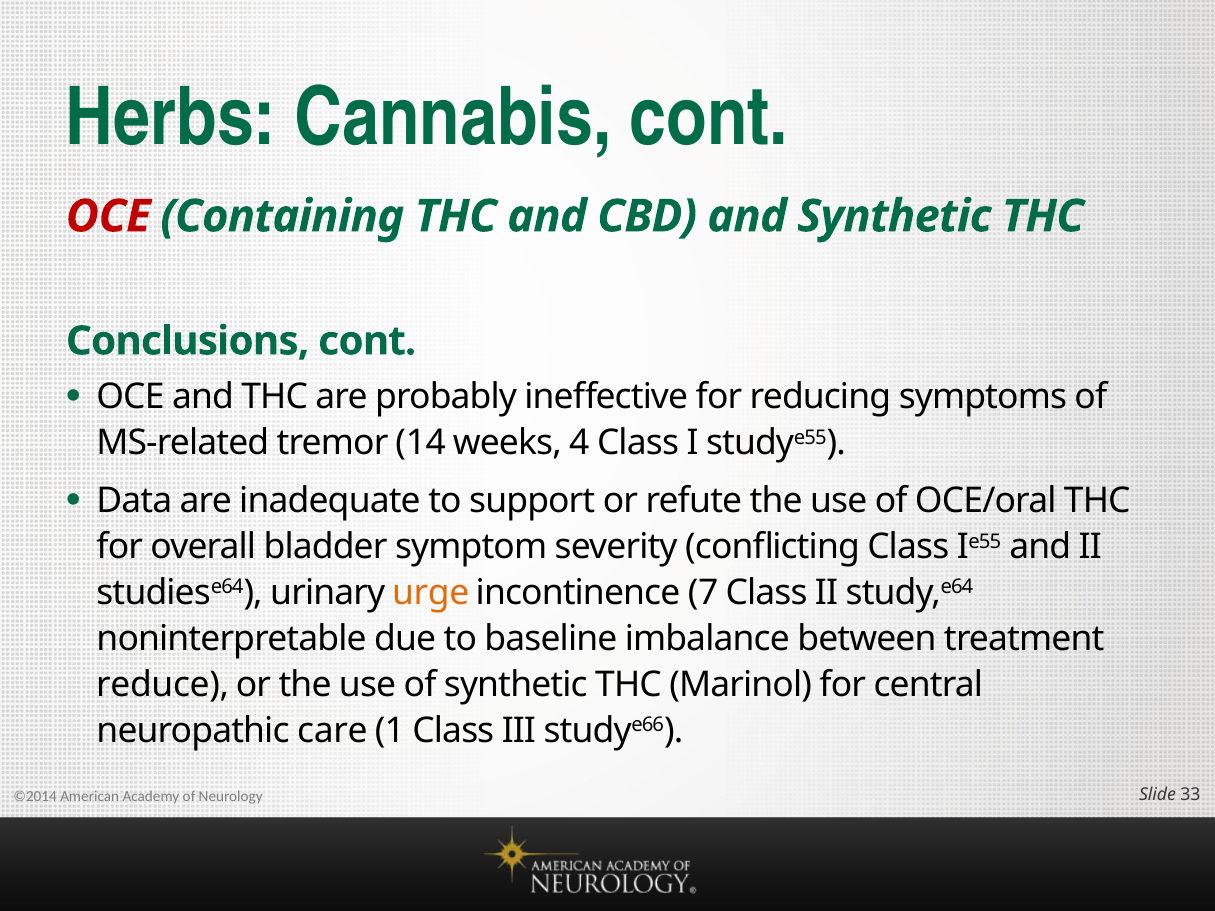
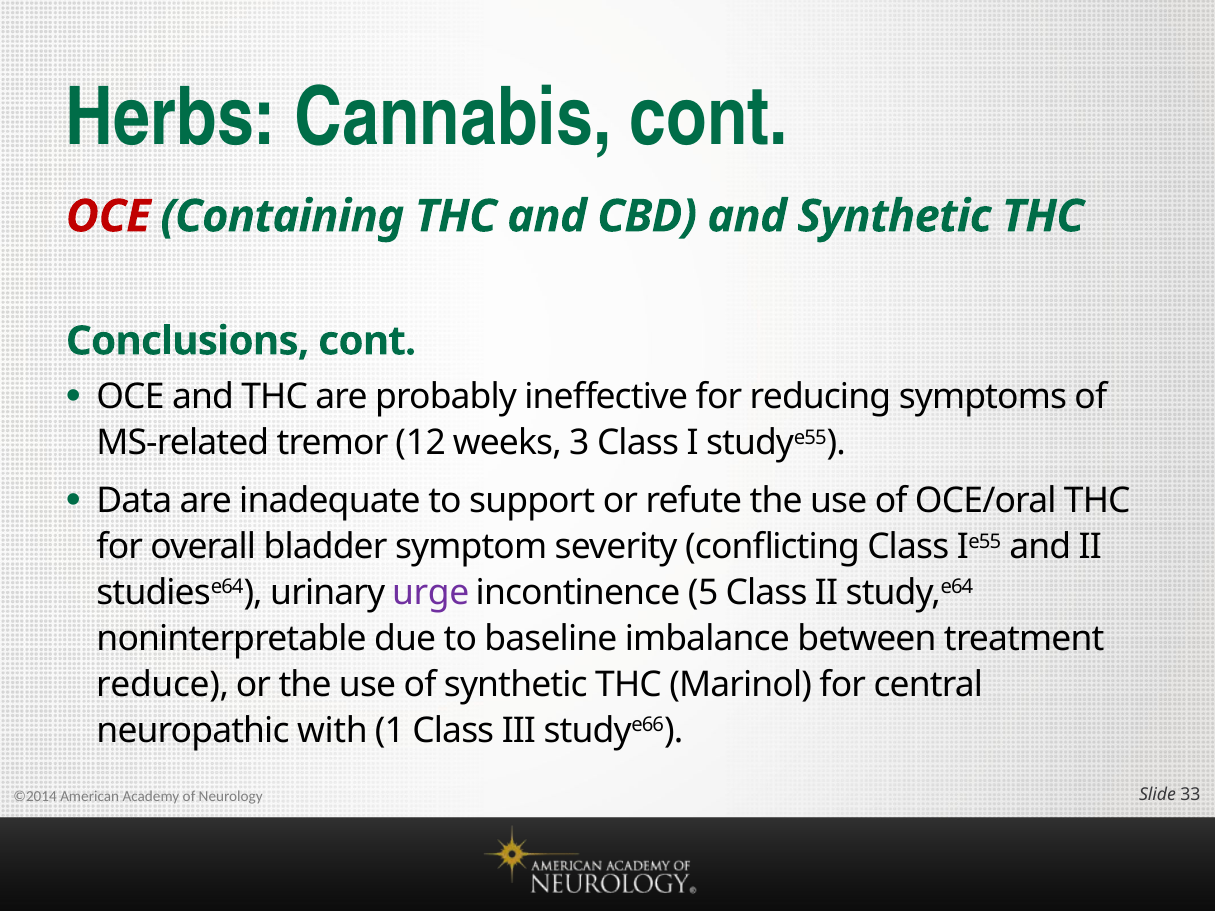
14: 14 -> 12 (421, 443)
4: 4 -> 3 (579, 443)
urge colour: orange -> purple (431, 593)
7: 7 -> 5 (703, 593)
care: care -> with (332, 731)
